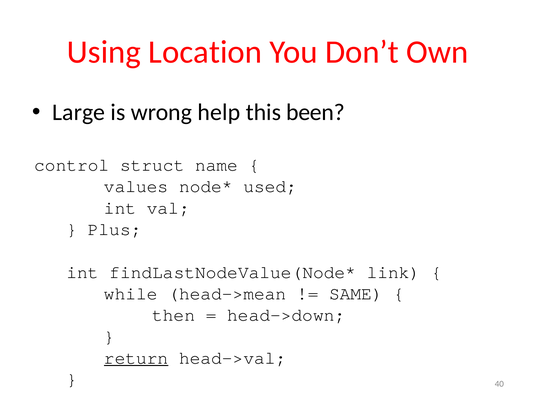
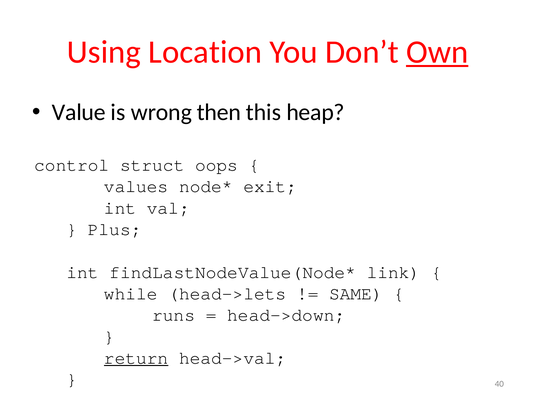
Own underline: none -> present (437, 52)
Large: Large -> Value (79, 112)
help: help -> then (219, 112)
been: been -> heap (316, 112)
name: name -> oops (217, 165)
used: used -> exit (270, 186)
head->mean: head->mean -> head->lets (227, 294)
then: then -> runs (174, 315)
